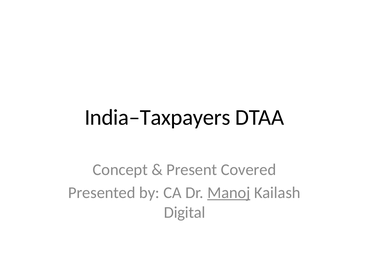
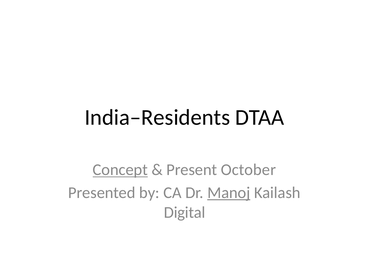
India–Taxpayers: India–Taxpayers -> India–Residents (157, 117)
Concept underline: none -> present (120, 170)
Covered: Covered -> October (248, 170)
